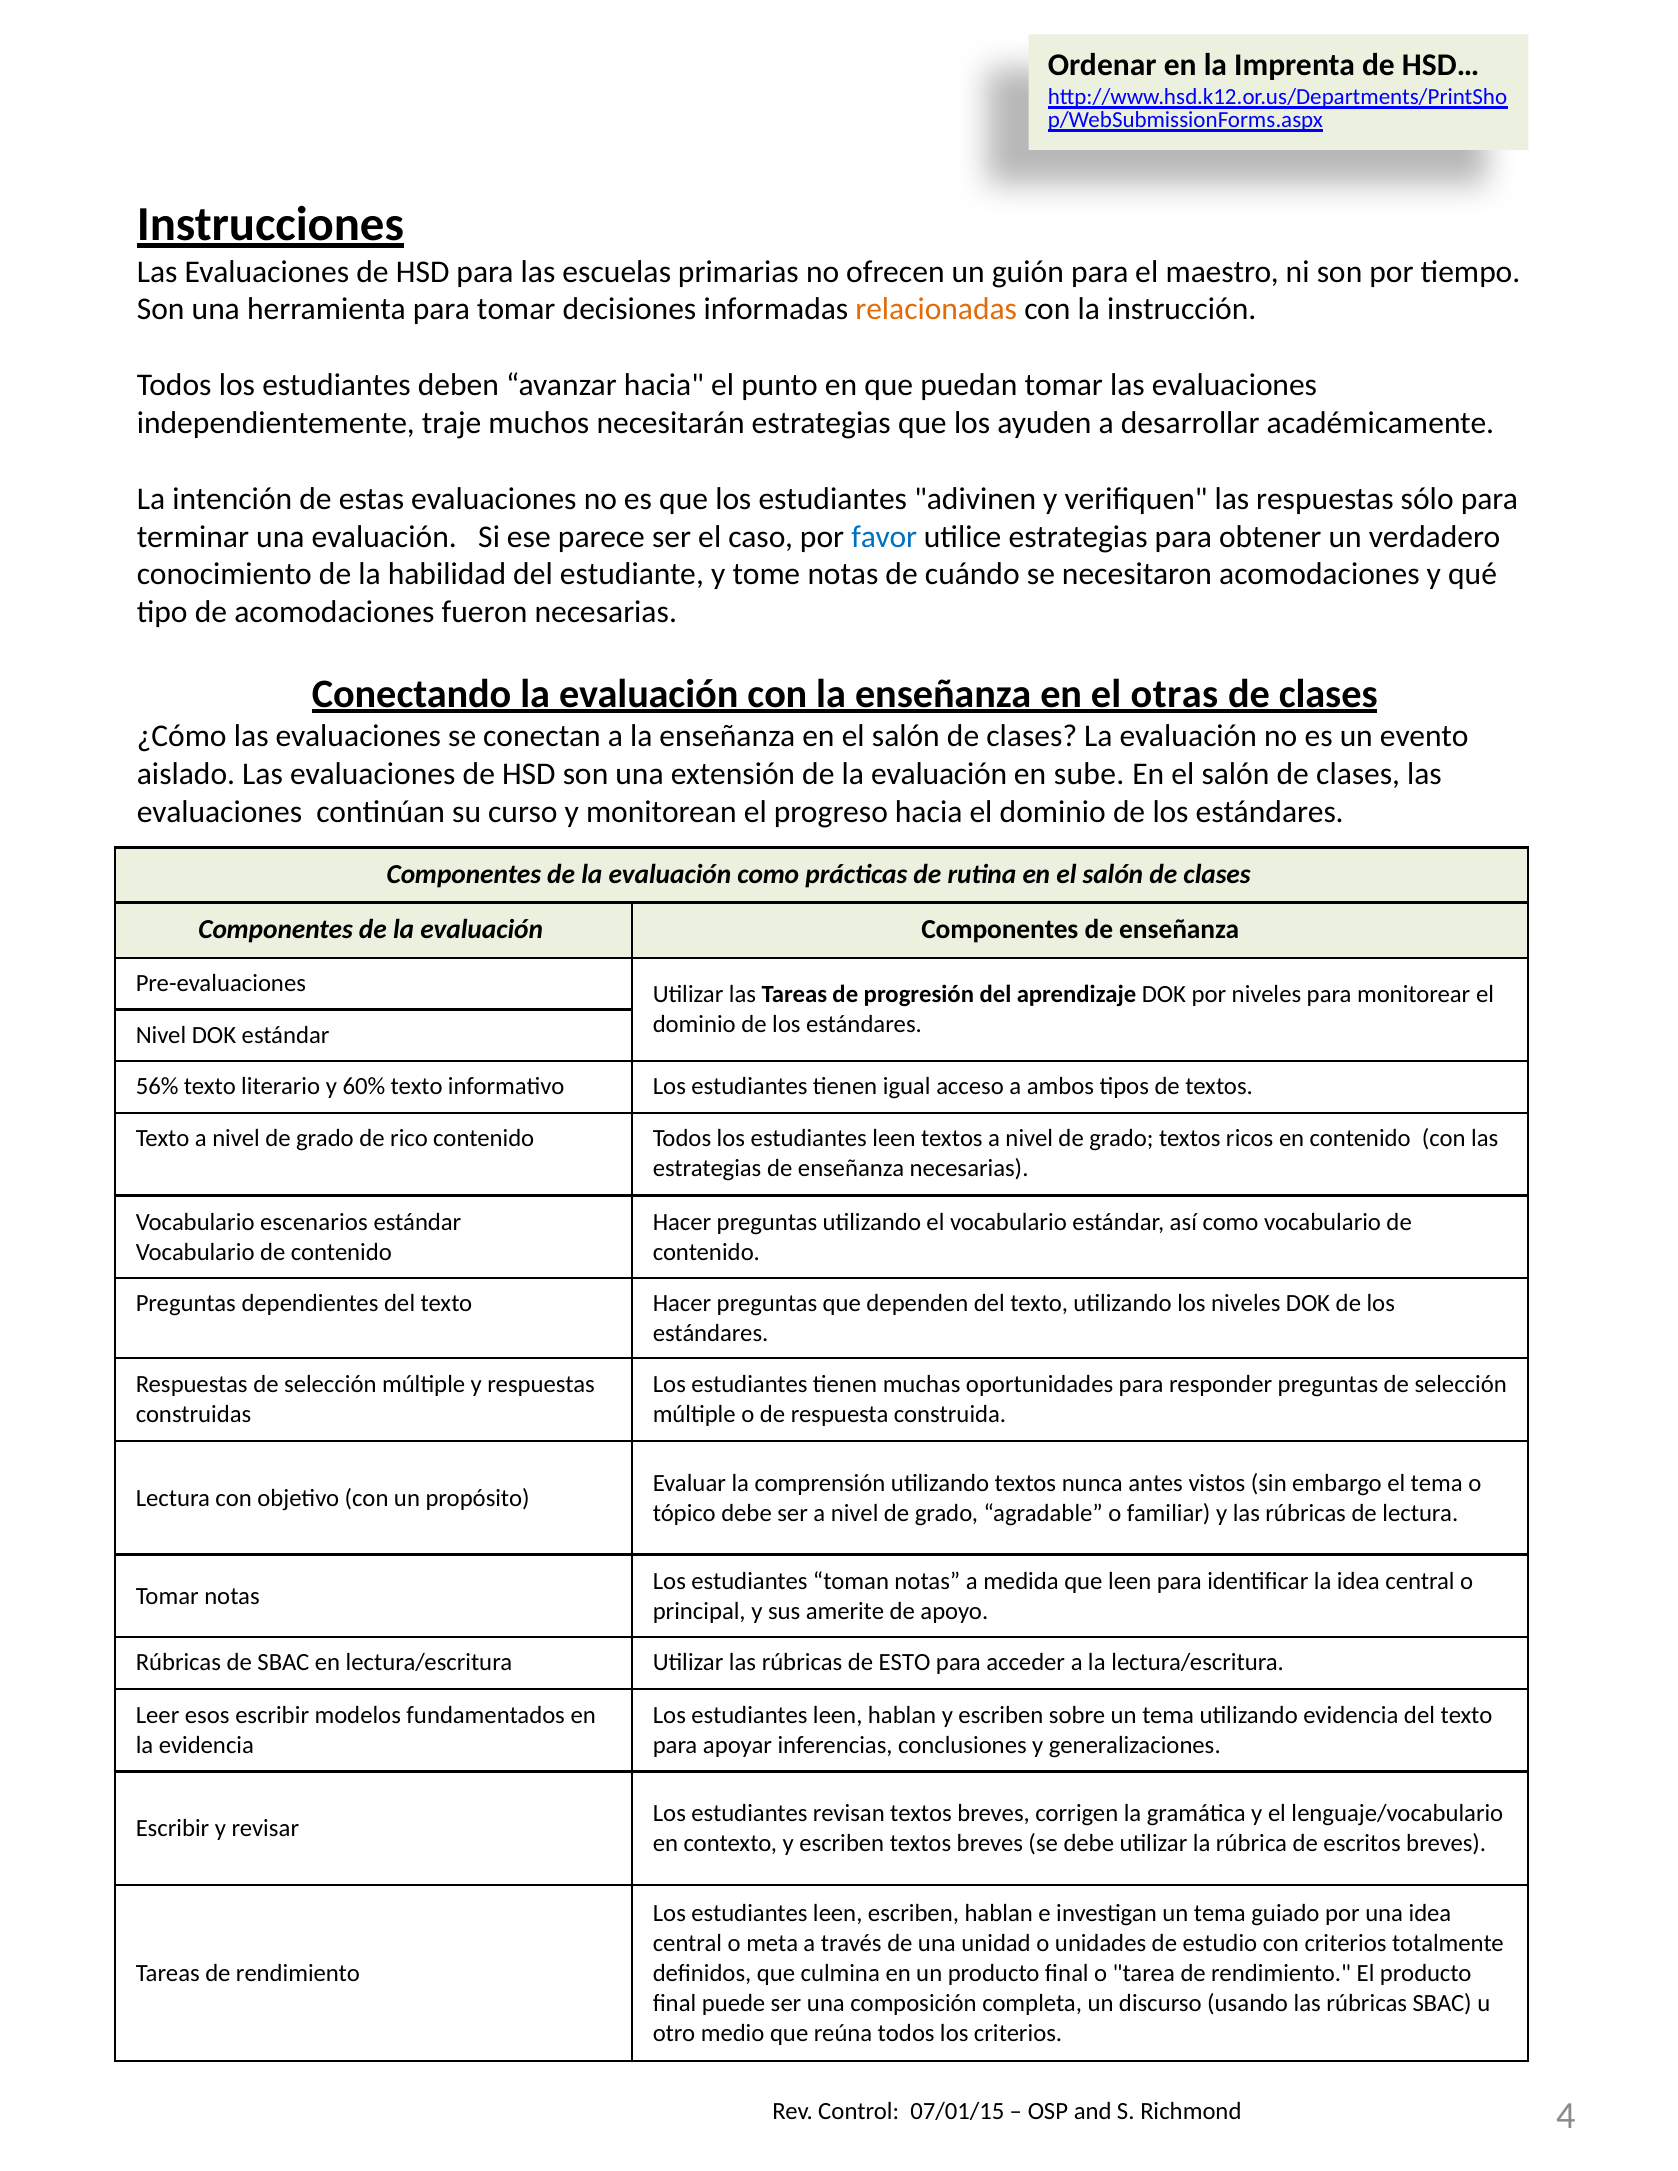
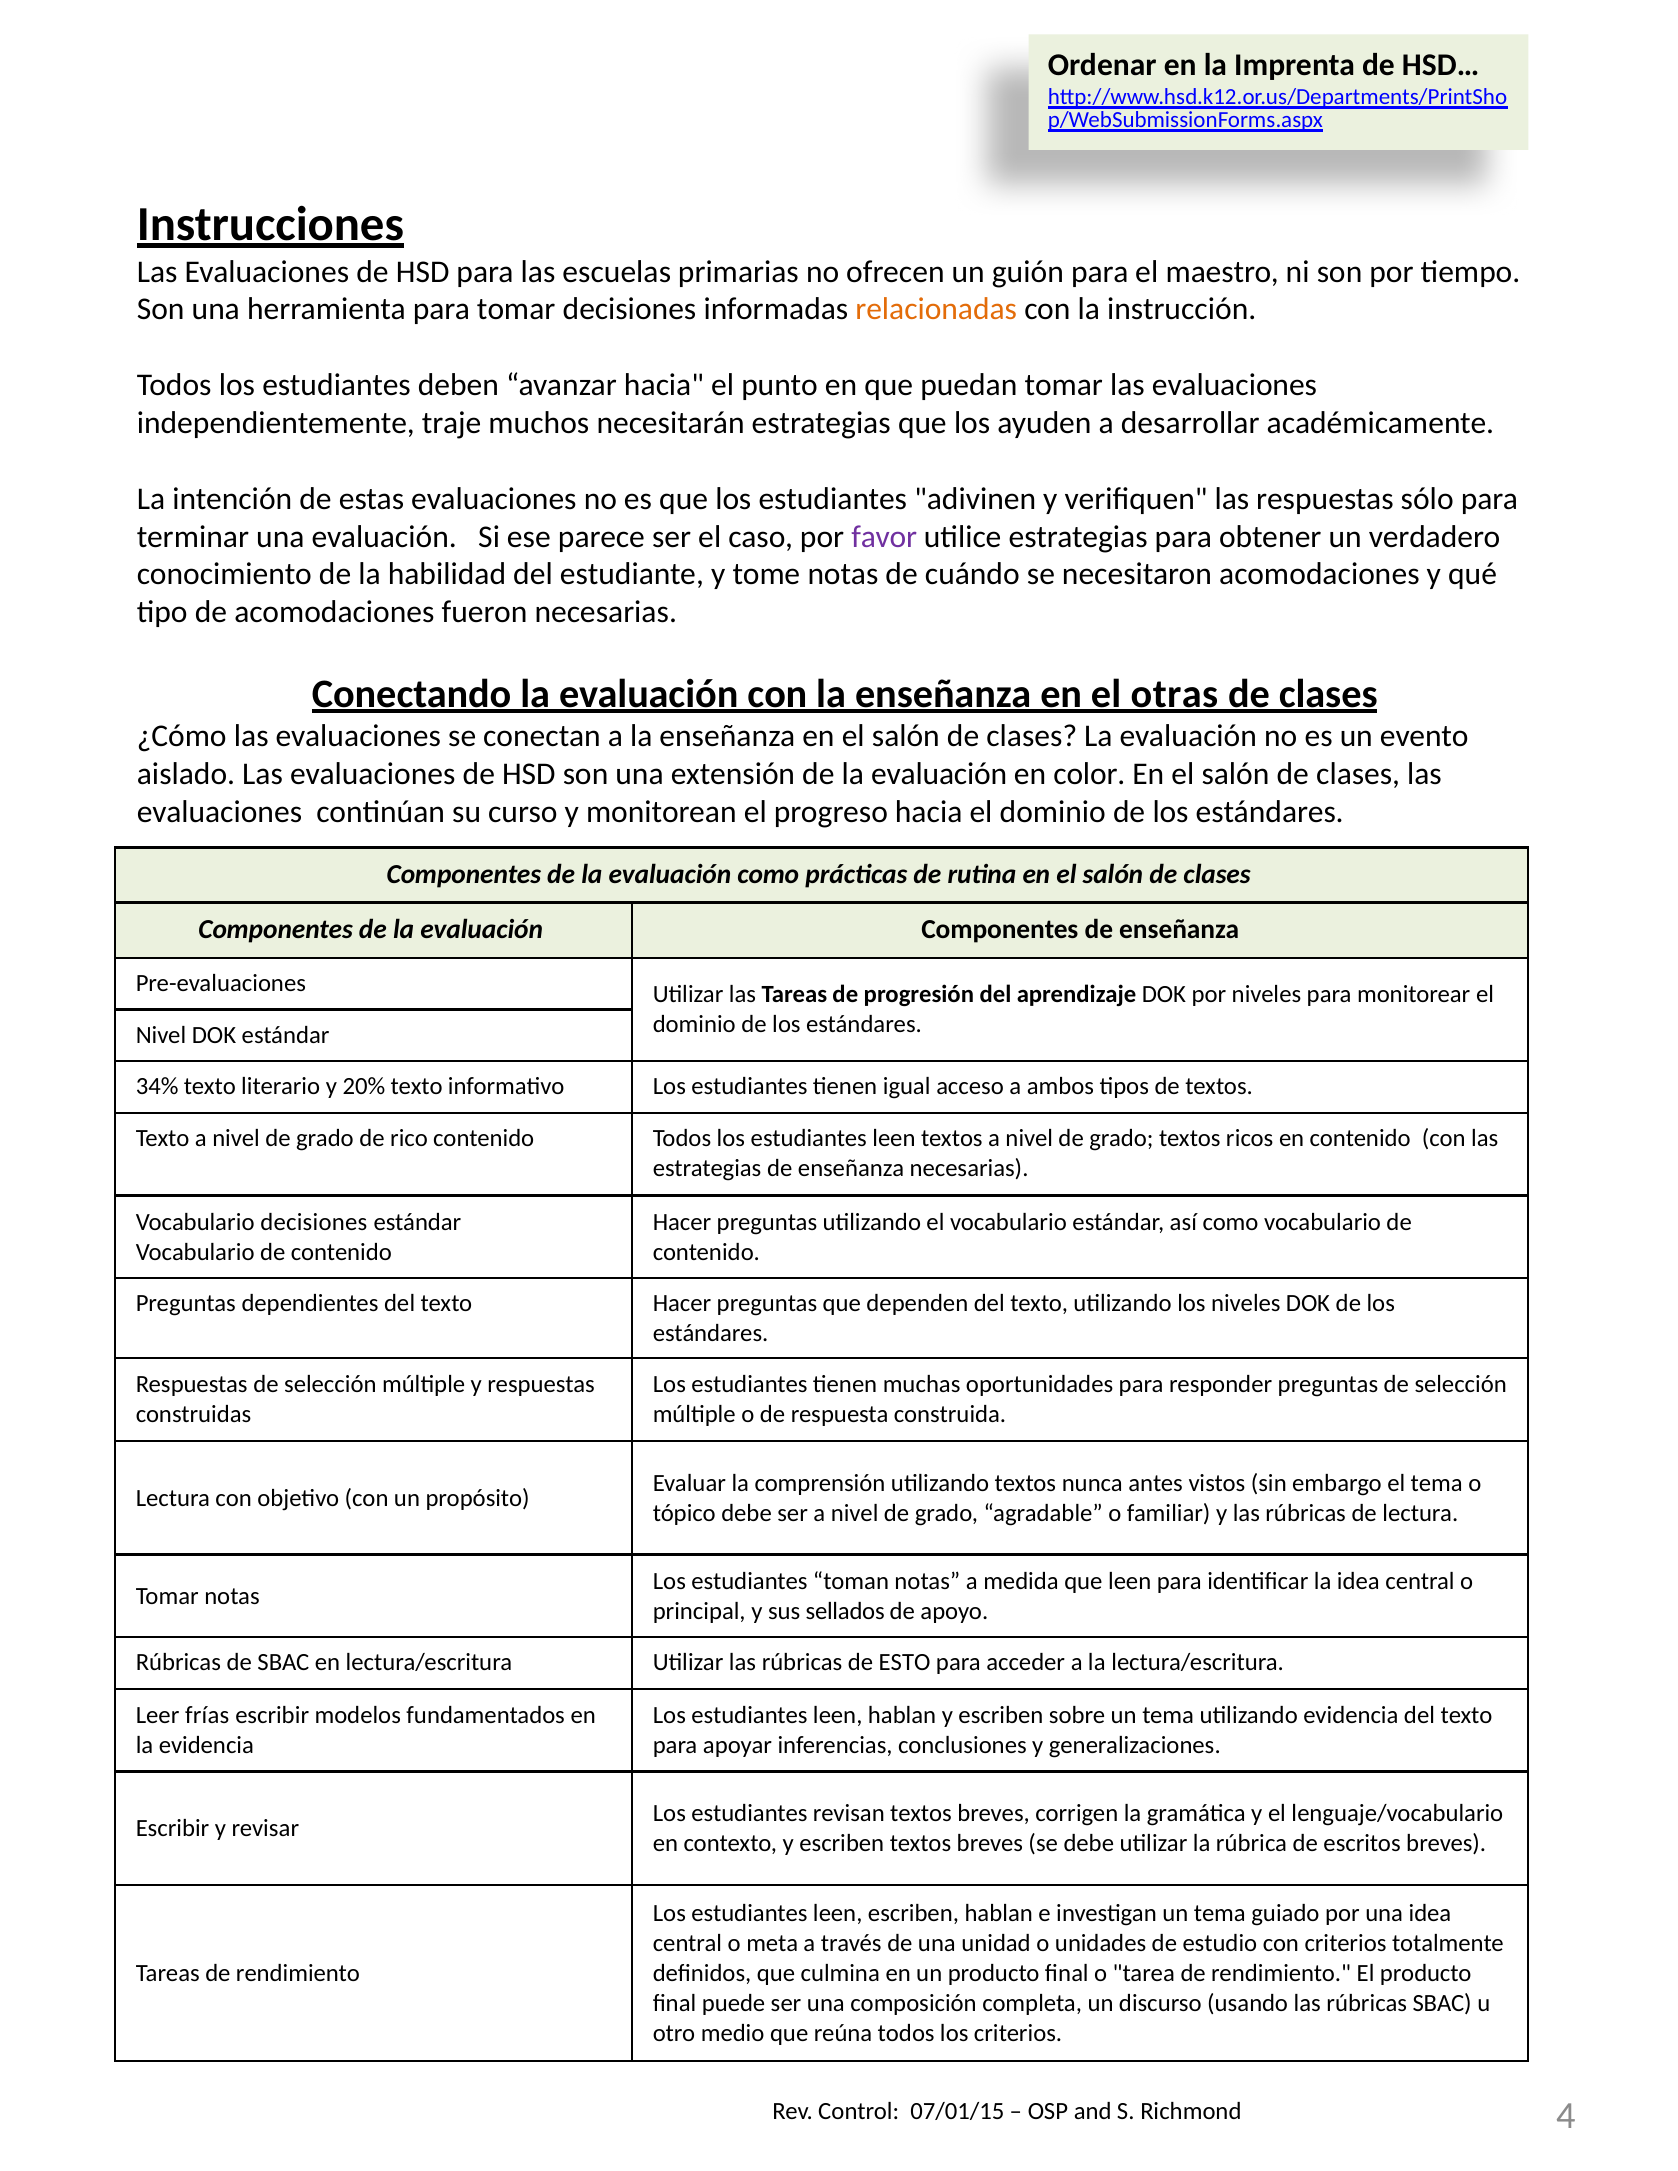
favor colour: blue -> purple (884, 537)
sube: sube -> color (1089, 774)
56%: 56% -> 34% (157, 1087)
60%: 60% -> 20% (364, 1087)
Vocabulario escenarios: escenarios -> decisiones (314, 1222)
amerite: amerite -> sellados (845, 1611)
esos: esos -> frías (207, 1716)
